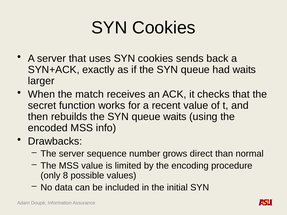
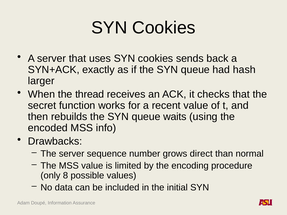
had waits: waits -> hash (244, 70)
match: match -> thread (90, 94)
